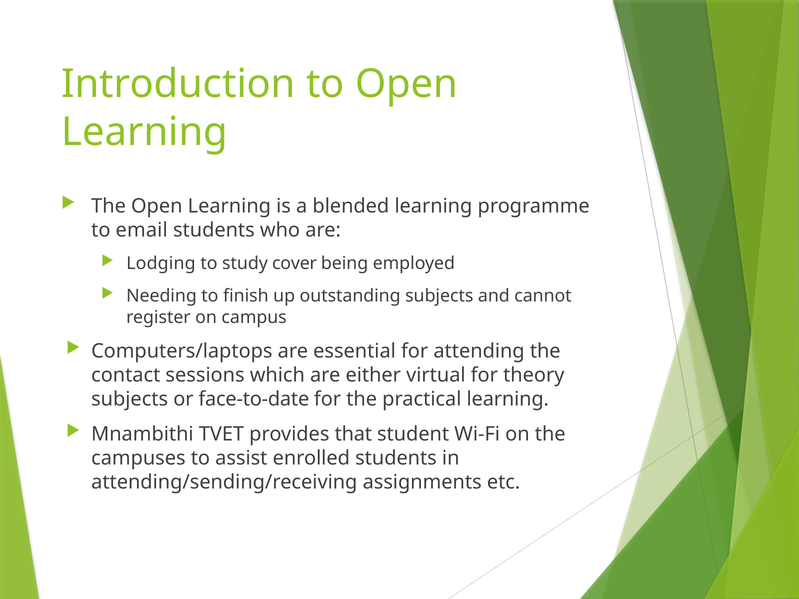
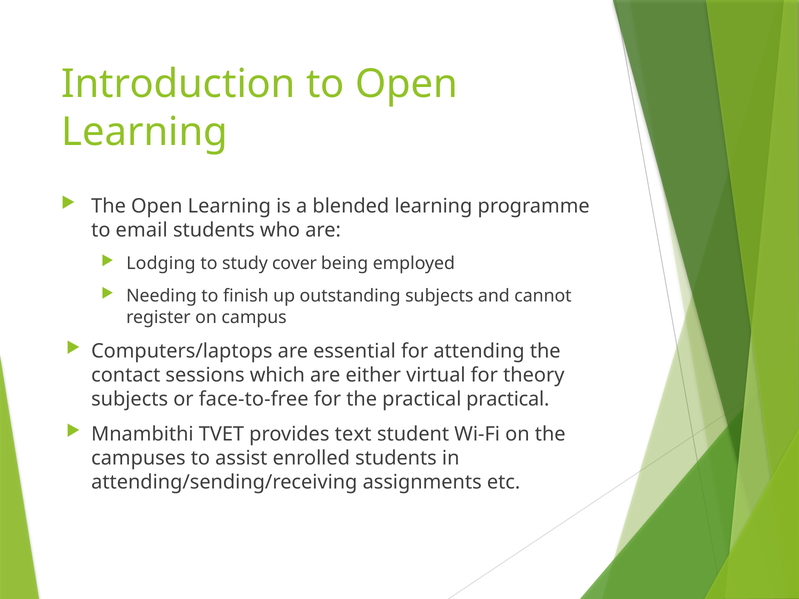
face-to-date: face-to-date -> face-to-free (254, 399)
practical learning: learning -> practical (508, 399)
that: that -> text (353, 434)
